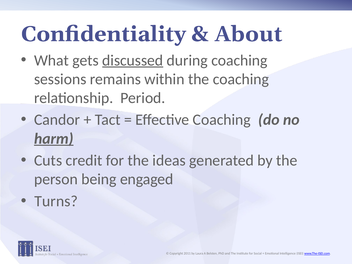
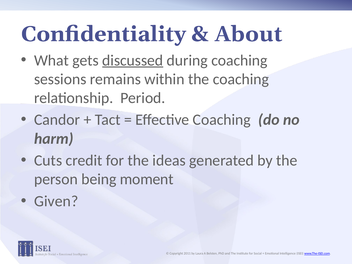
harm underline: present -> none (54, 139)
engaged: engaged -> moment (147, 179)
Turns: Turns -> Given (56, 201)
